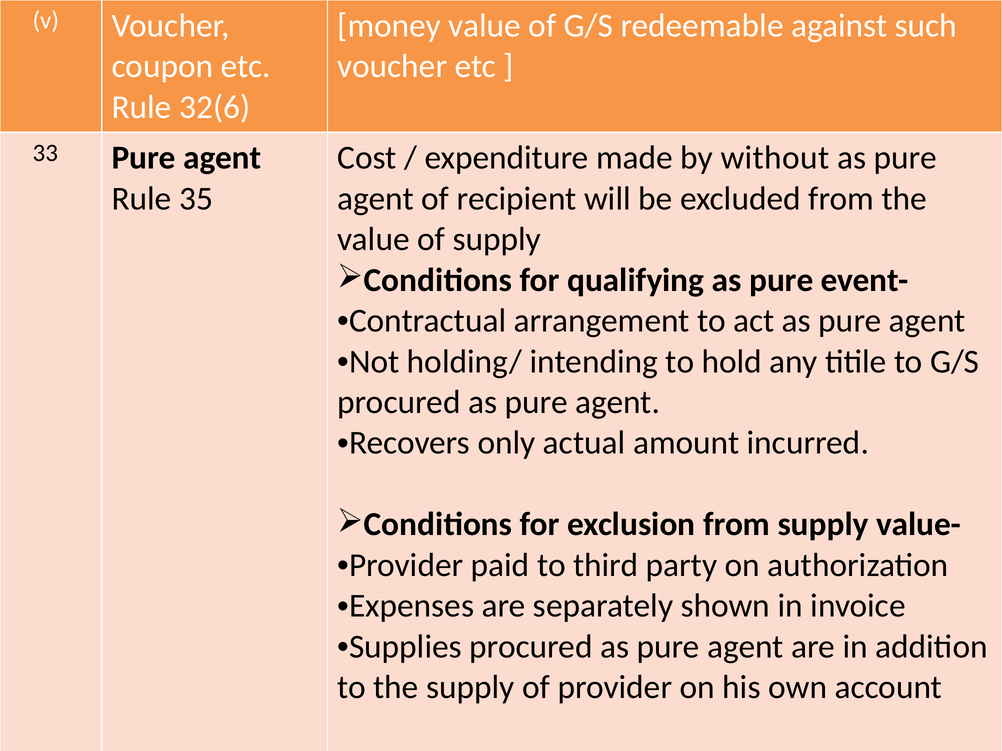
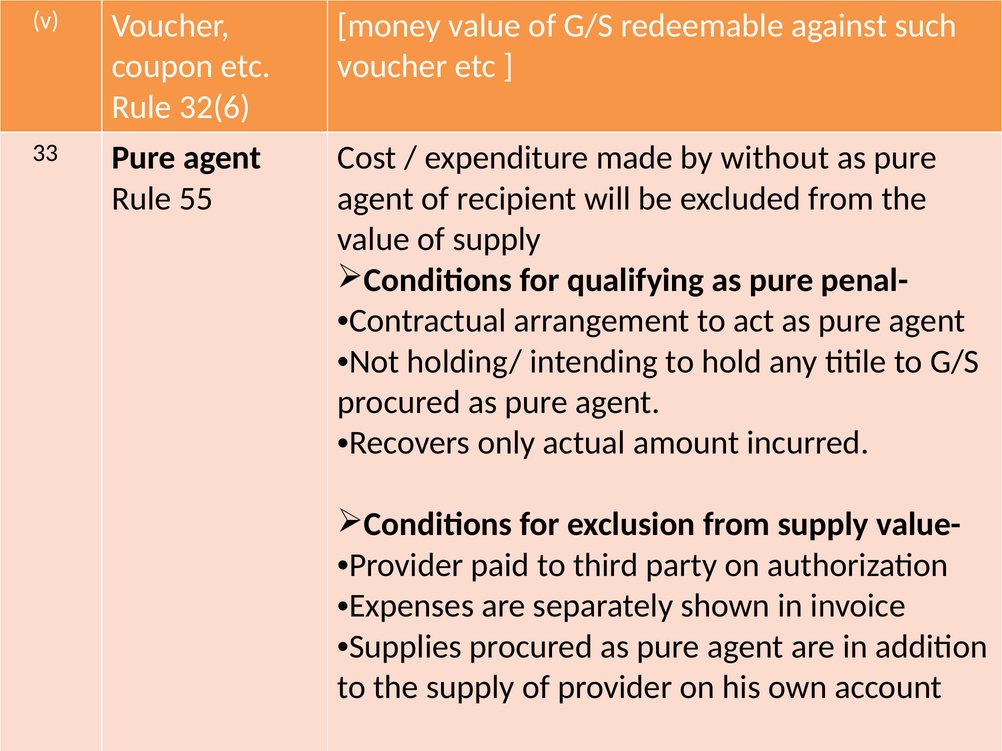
35: 35 -> 55 (196, 199)
event-: event- -> penal- (865, 280)
